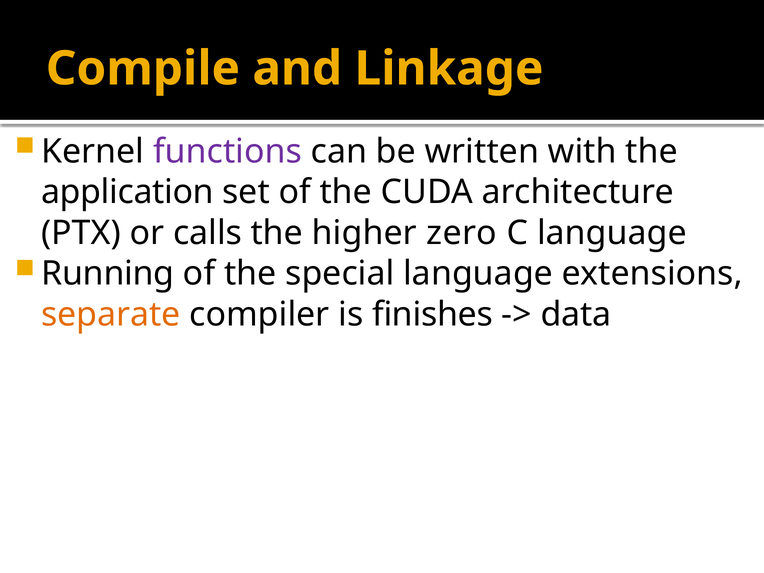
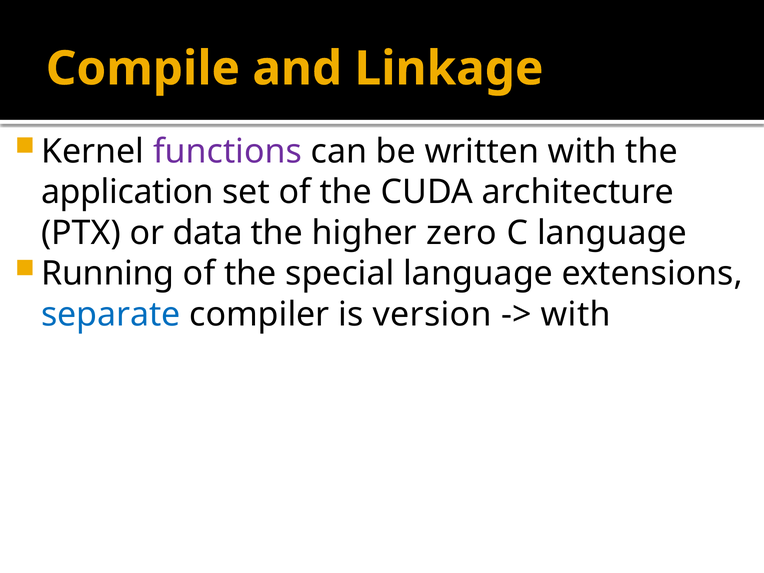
calls: calls -> data (208, 233)
separate colour: orange -> blue (111, 315)
finishes: finishes -> version (432, 315)
data: data -> with (576, 315)
